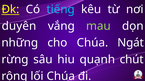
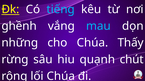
duyên: duyên -> ghềnh (19, 26)
mau colour: light green -> light blue (98, 26)
Ngát: Ngát -> Thấy (131, 43)
